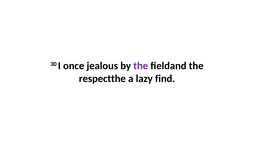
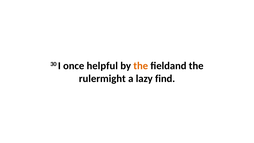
jealous: jealous -> helpful (102, 66)
the colour: purple -> orange (141, 66)
respectthe: respectthe -> rulermight (102, 79)
